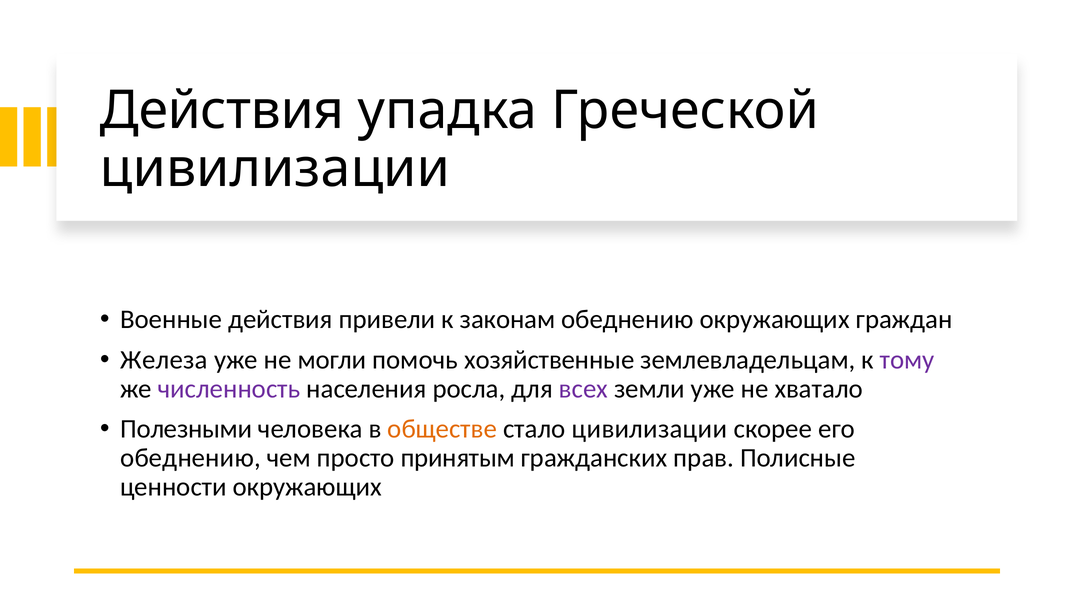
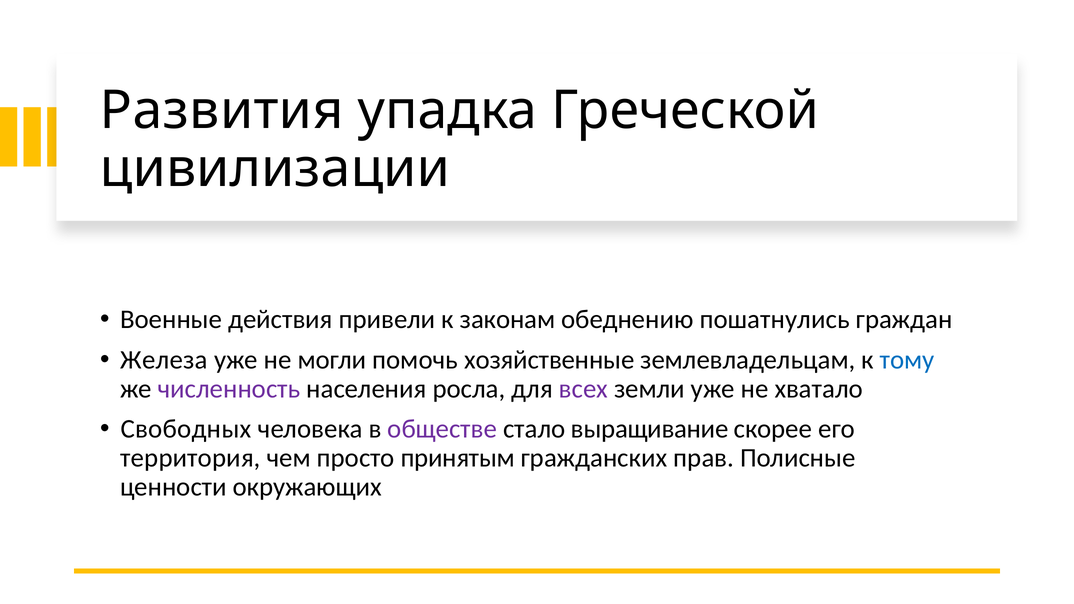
Действия: Действия -> Развития (222, 110)
обеднению окружающих: окружающих -> пошатнулись (775, 320)
тому colour: purple -> blue (907, 360)
Полезными: Полезными -> Свободных (186, 429)
обществе colour: orange -> purple (442, 429)
стало цивилизации: цивилизации -> выращивание (650, 429)
обеднению: обеднению -> территория (190, 458)
